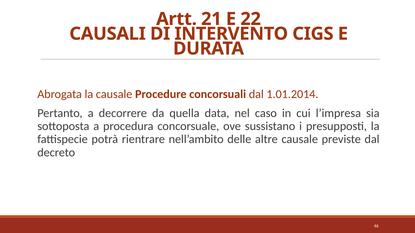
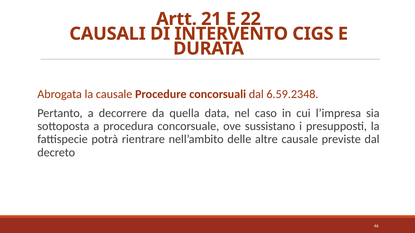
1.01.2014: 1.01.2014 -> 6.59.2348 (292, 94)
